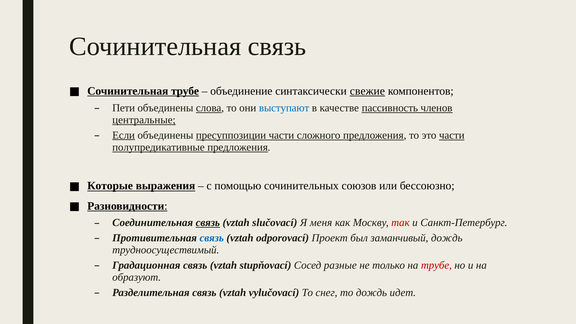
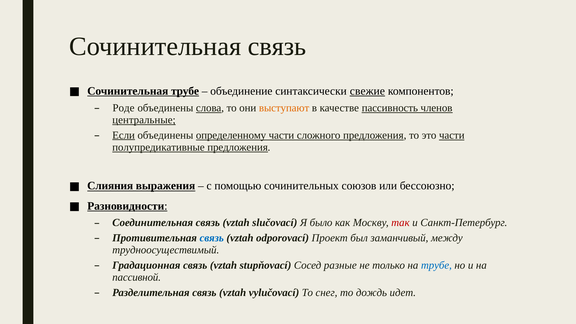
Пети: Пети -> Роде (124, 108)
выступают colour: blue -> orange (284, 108)
пресуппозиции: пресуппозиции -> определенному (231, 135)
Которые: Которые -> Слияния (110, 186)
связь underline: present -> none (208, 223)
меня: меня -> было (321, 223)
заманчивый дождь: дождь -> между (447, 238)
трубе colour: red -> blue (436, 265)
образуют: образуют -> пассивной (137, 277)
